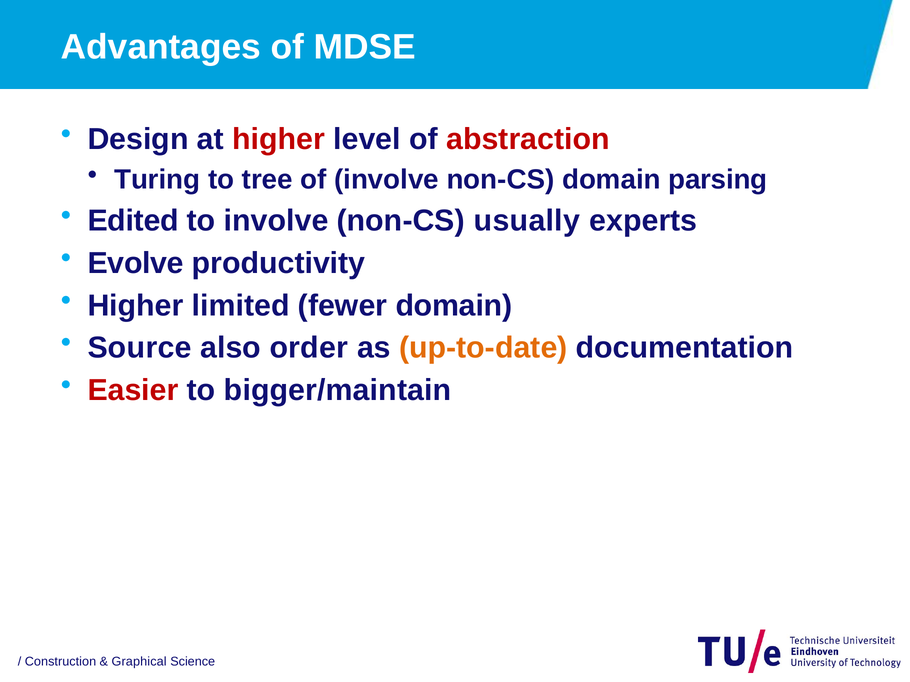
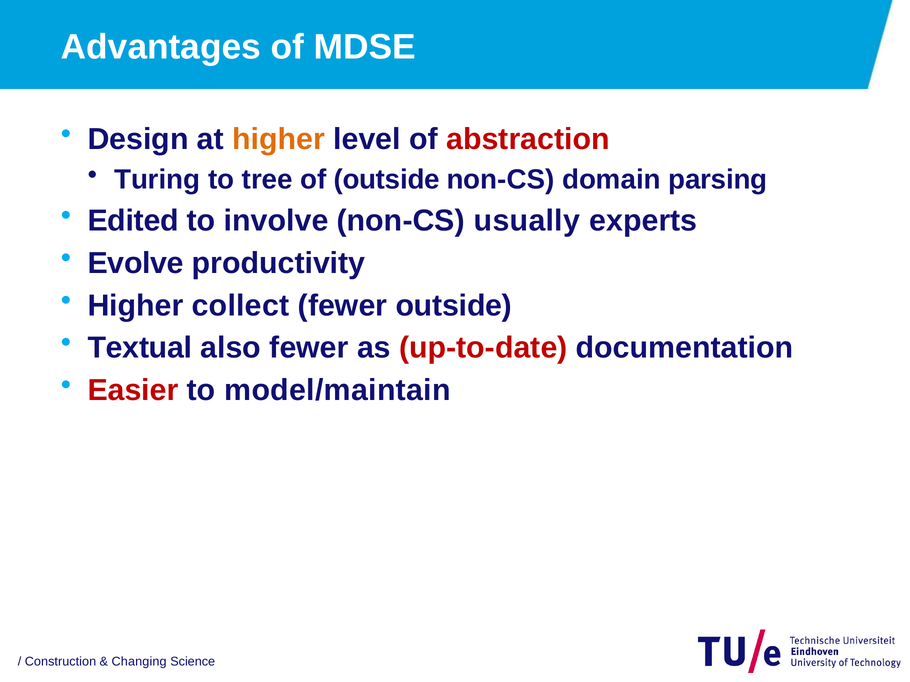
higher colour: red -> orange (279, 139)
of involve: involve -> outside (387, 180)
limited: limited -> collect (241, 306)
fewer domain: domain -> outside (454, 306)
Source: Source -> Textual (140, 348)
also order: order -> fewer (309, 348)
up-to-date colour: orange -> red (483, 348)
bigger/maintain: bigger/maintain -> model/maintain (338, 391)
Graphical: Graphical -> Changing (139, 662)
